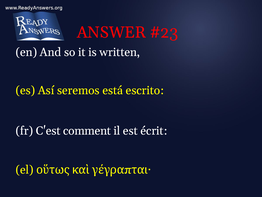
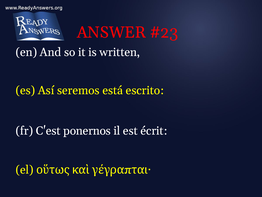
comment: comment -> ponernos (87, 131)
